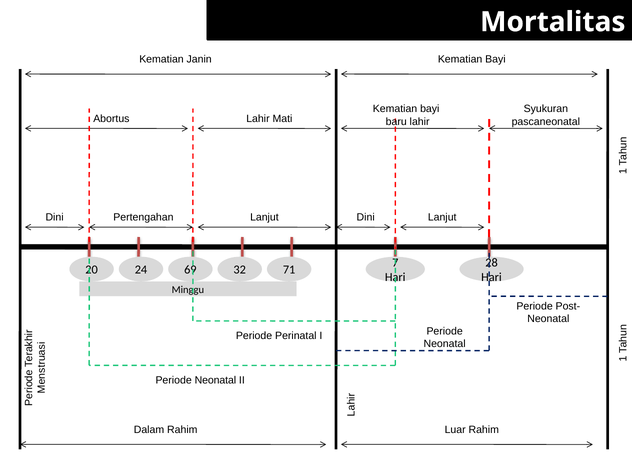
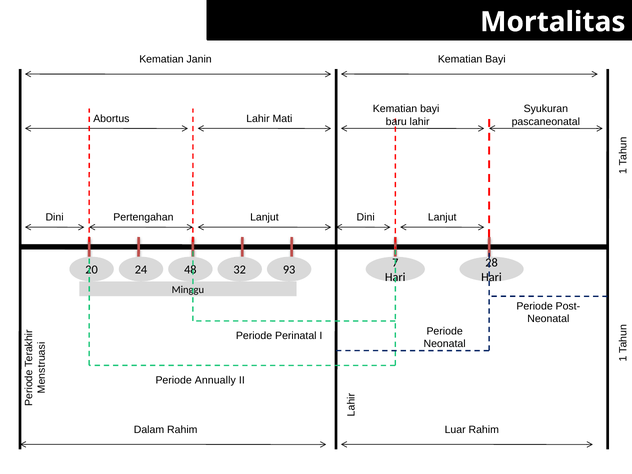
69: 69 -> 48 (190, 270)
71: 71 -> 93 (289, 270)
Neonatal: Neonatal -> Annually (215, 380)
